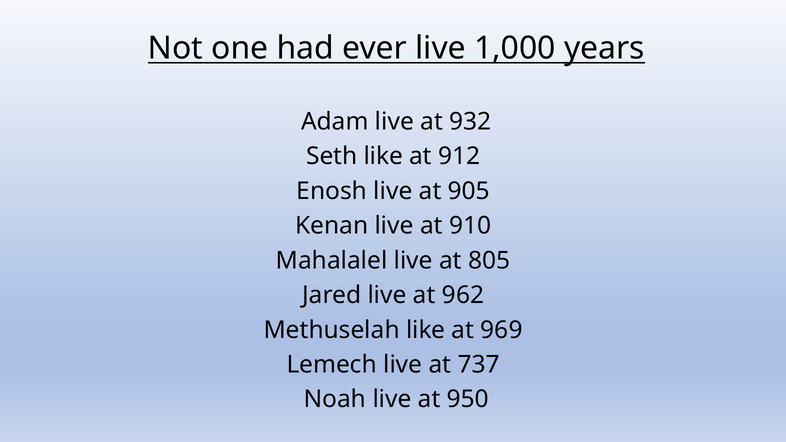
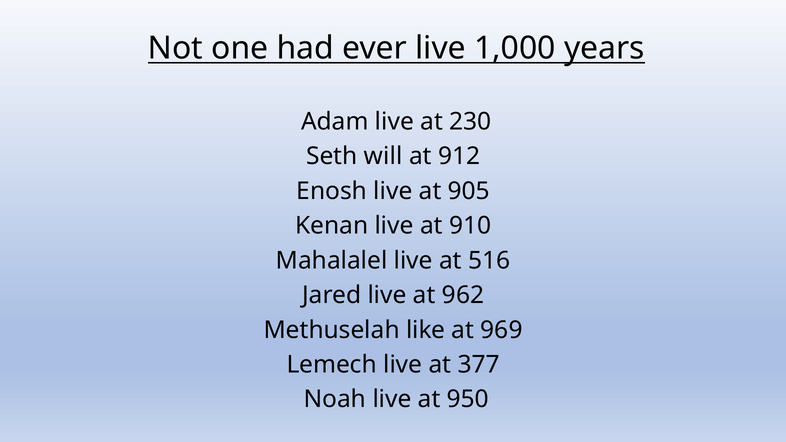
932: 932 -> 230 (470, 122)
Seth like: like -> will (383, 156)
805: 805 -> 516 (489, 261)
737: 737 -> 377 (479, 365)
